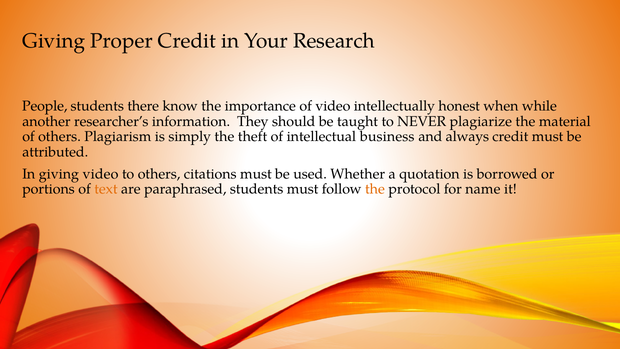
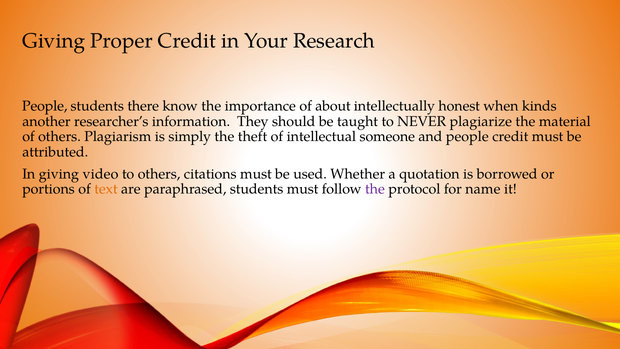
of video: video -> about (333, 106)
while: while -> kinds (539, 106)
business: business -> someone (387, 137)
and always: always -> people (467, 137)
the colour: orange -> purple (375, 189)
